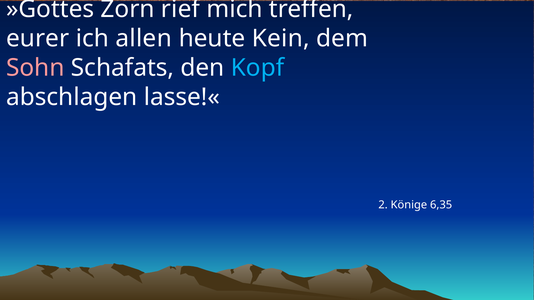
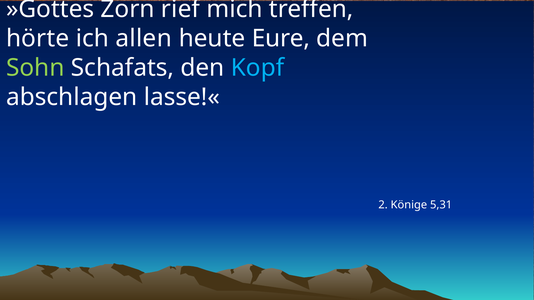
eurer: eurer -> hörte (38, 39)
Kein: Kein -> Eure (281, 39)
Sohn colour: pink -> light green (35, 68)
6,35: 6,35 -> 5,31 (441, 205)
